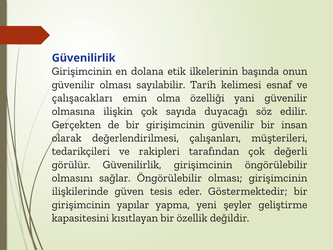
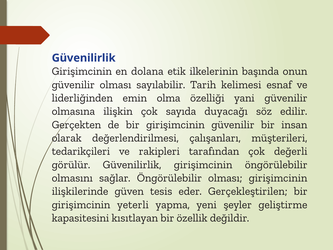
çalışacakları: çalışacakları -> liderliğinden (82, 98)
Göstermektedir: Göstermektedir -> Gerçekleştirilen (248, 191)
yapılar: yapılar -> yeterli (133, 204)
